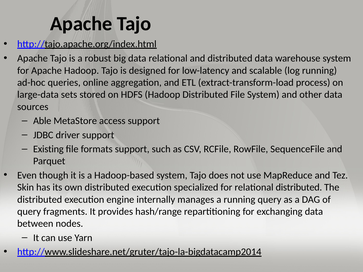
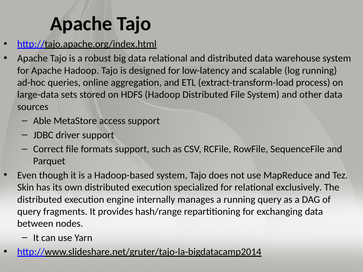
Existing: Existing -> Correct (48, 149)
relational distributed: distributed -> exclusively (299, 188)
